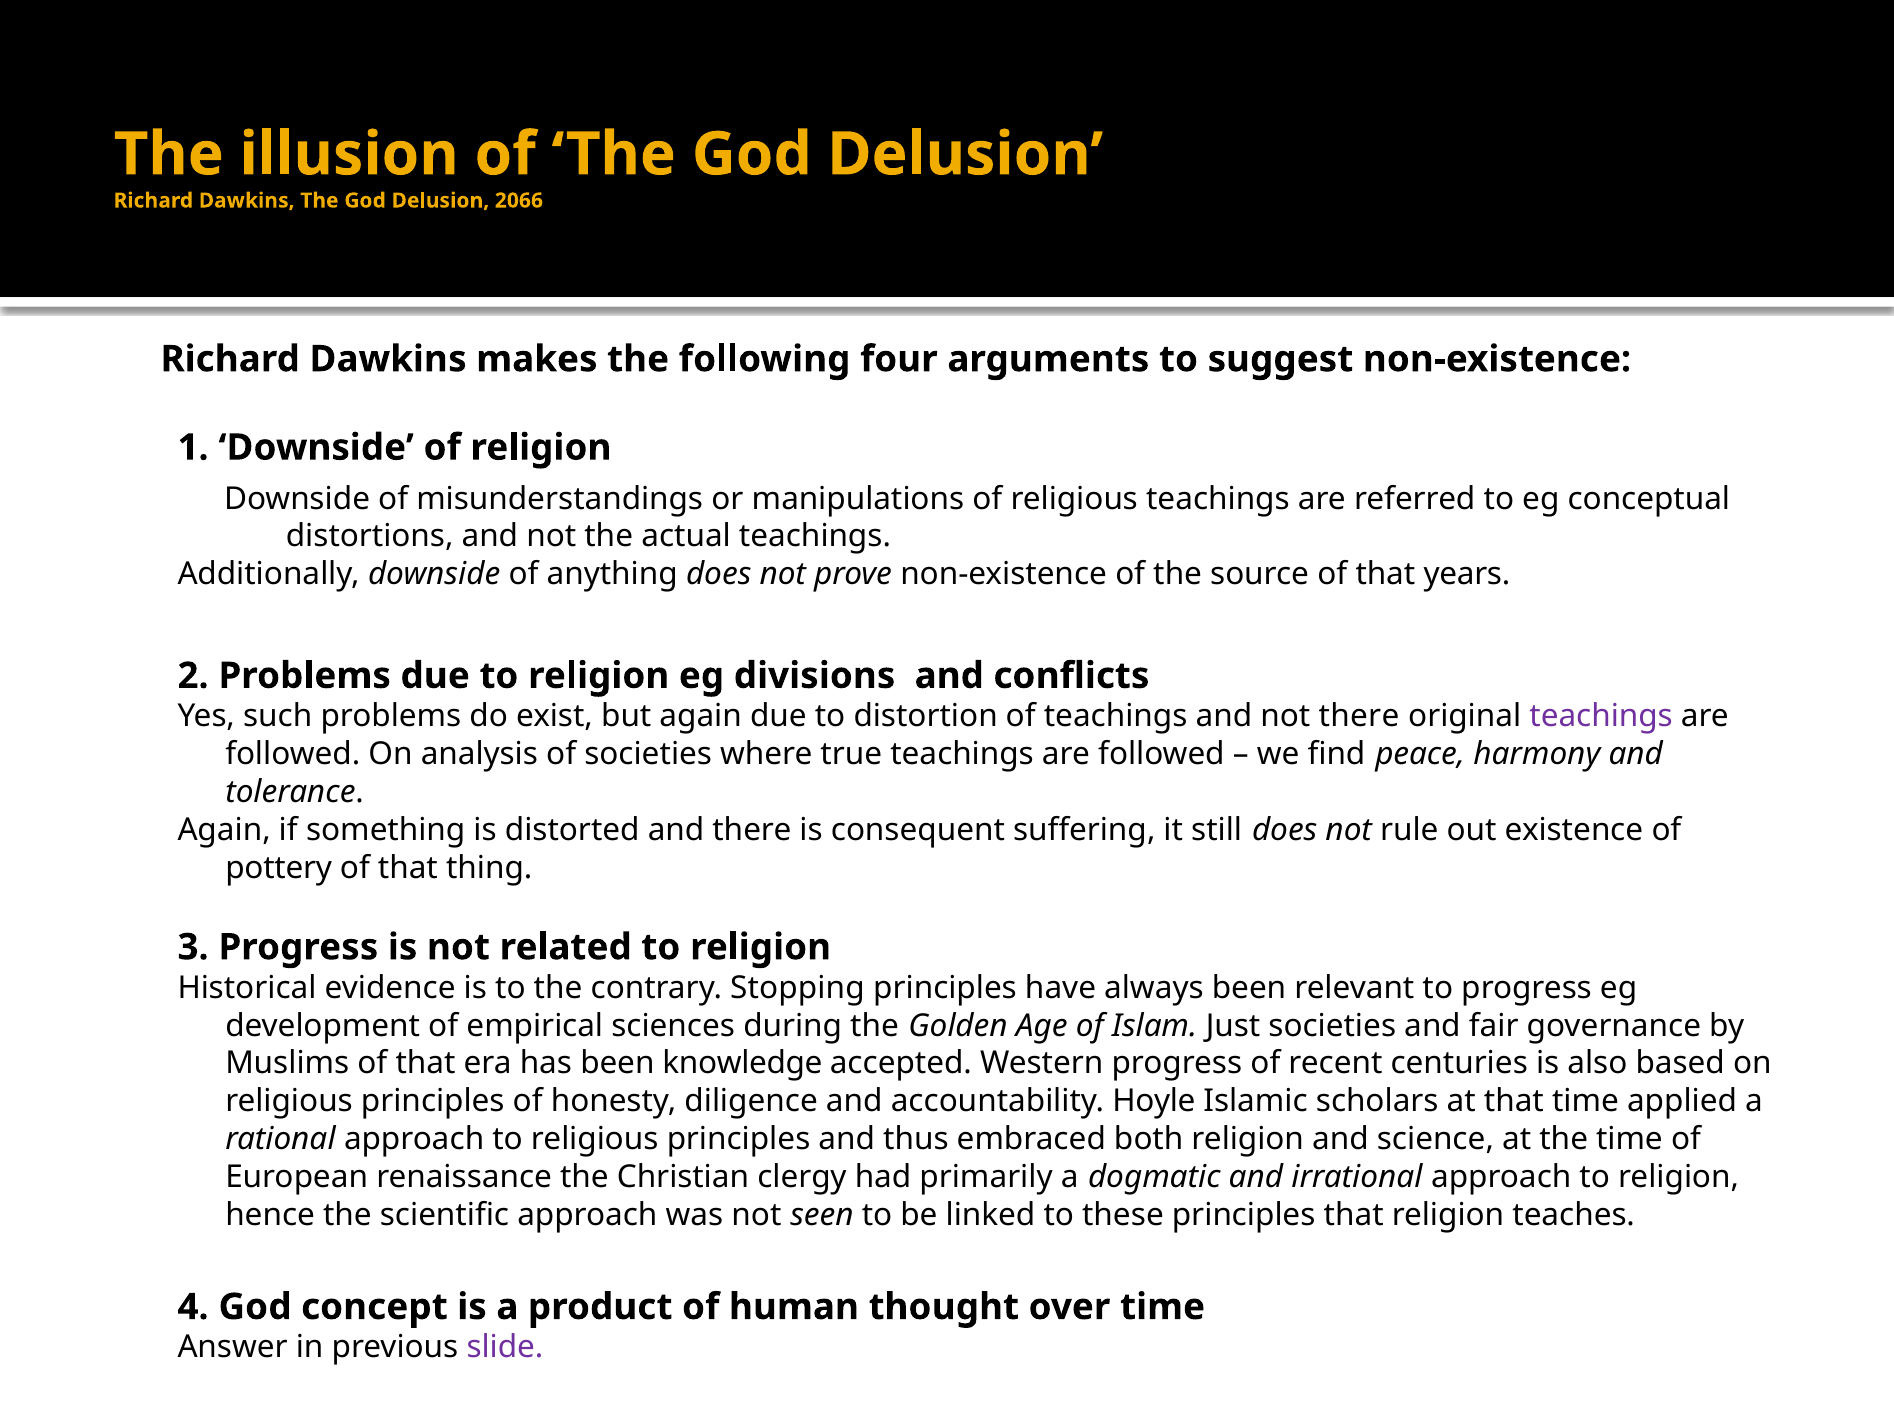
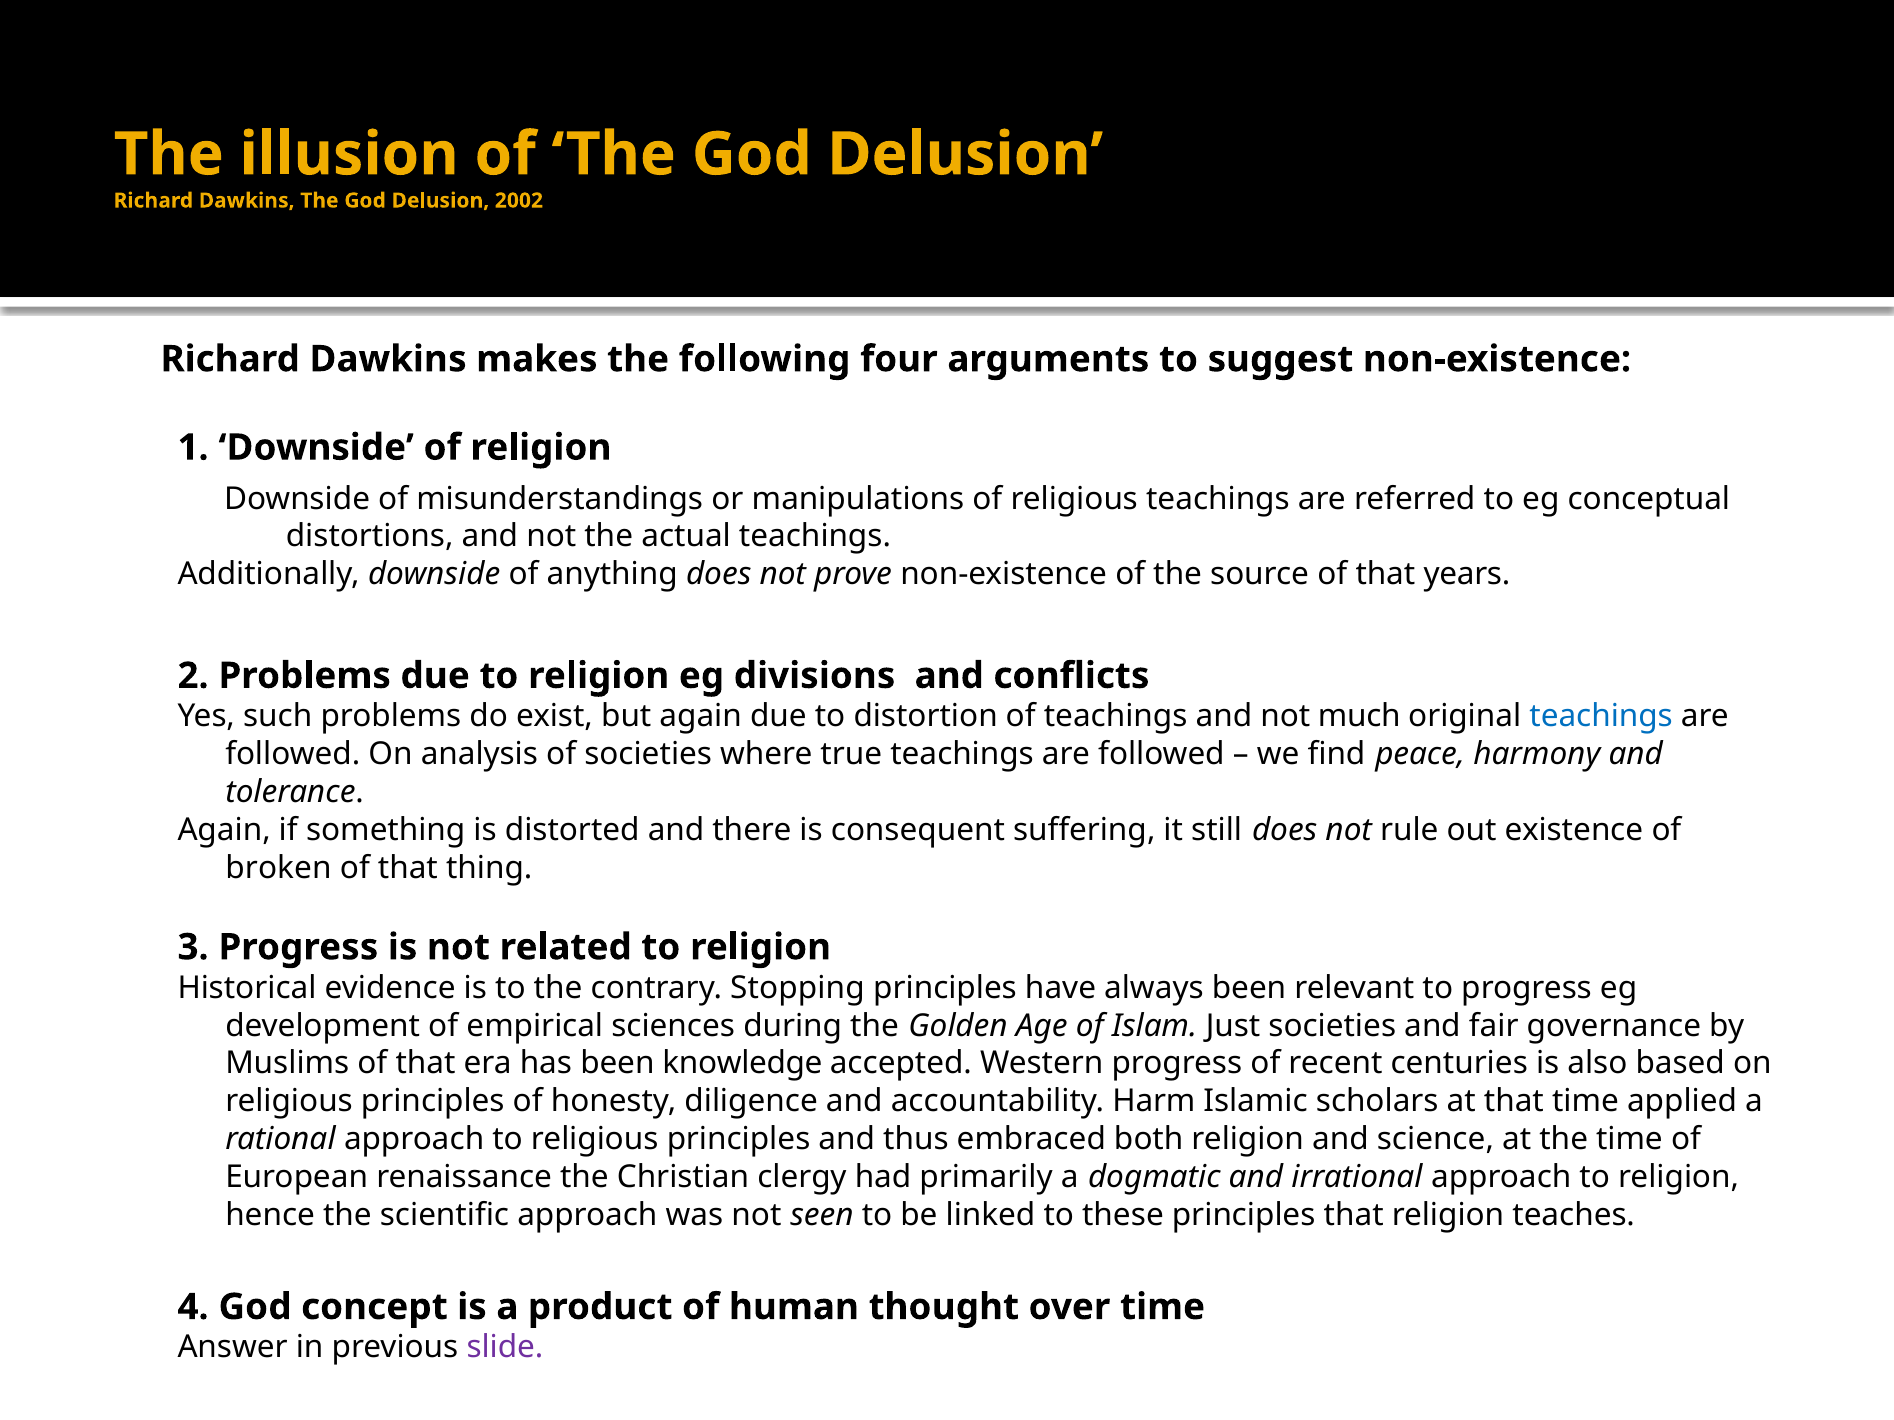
2066: 2066 -> 2002 (519, 201)
not there: there -> much (1359, 717)
teachings colour: purple -> blue (1601, 717)
pottery: pottery -> broken (278, 868)
Hoyle: Hoyle -> Harm (1154, 1102)
